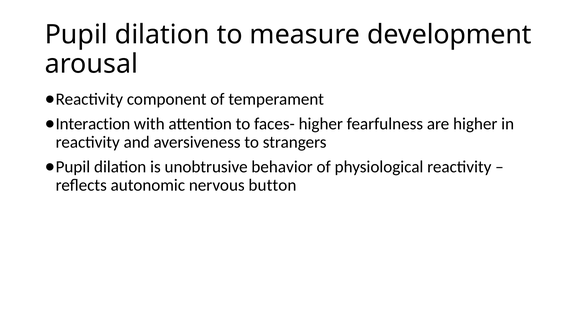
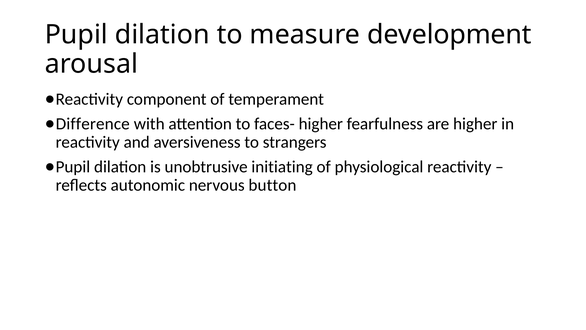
Interaction: Interaction -> Difference (93, 124)
behavior: behavior -> initiating (282, 167)
